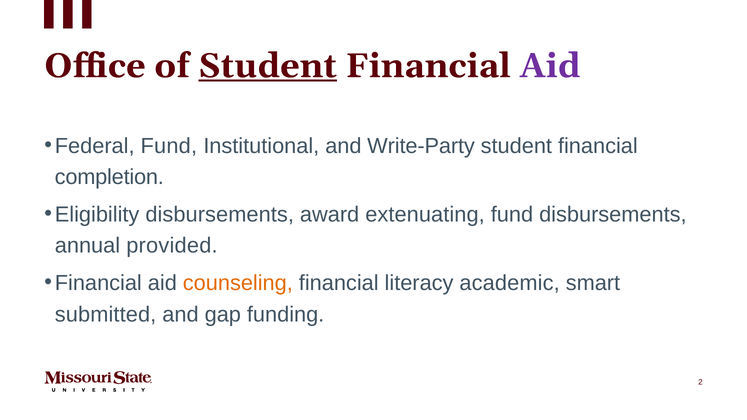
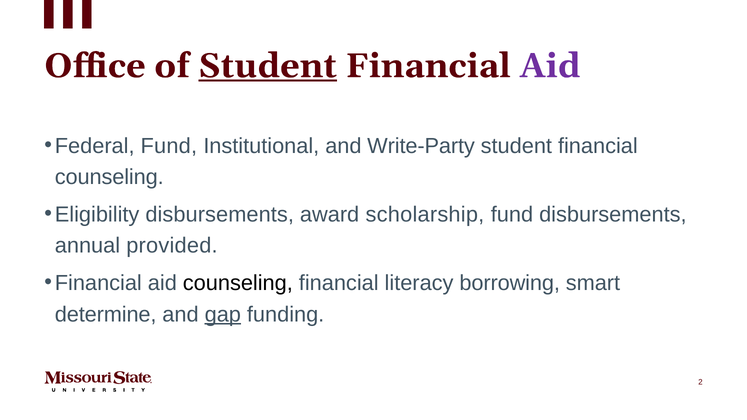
completion: completion -> counseling (109, 177)
extenuating: extenuating -> scholarship (425, 215)
counseling colour: orange -> black (238, 283)
academic: academic -> borrowing (510, 283)
submitted: submitted -> determine (106, 315)
gap underline: none -> present (223, 315)
